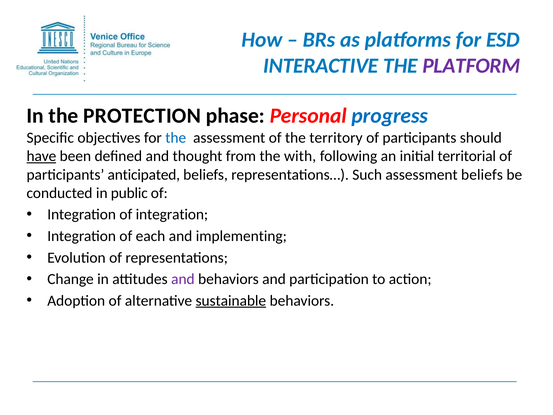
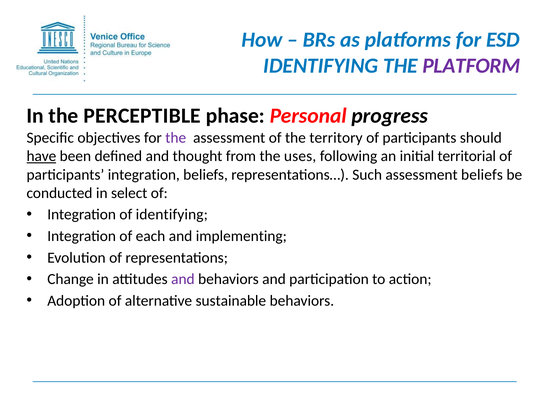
INTERACTIVE: INTERACTIVE -> IDENTIFYING (321, 66)
PROTECTION: PROTECTION -> PERCEPTIBLE (142, 116)
progress colour: blue -> black (390, 116)
the colour: blue -> purple (176, 138)
with: with -> uses (300, 156)
participants anticipated: anticipated -> integration (144, 175)
public: public -> select (129, 193)
of integration: integration -> identifying (172, 214)
sustainable underline: present -> none (231, 300)
